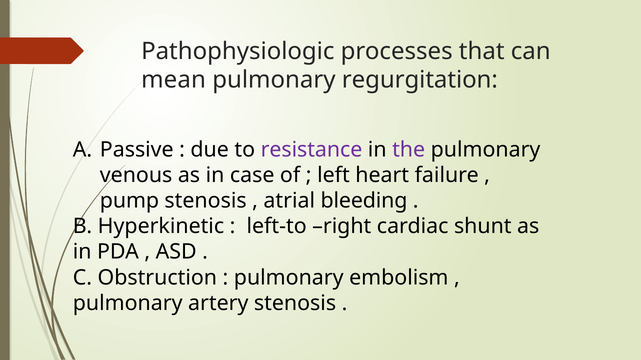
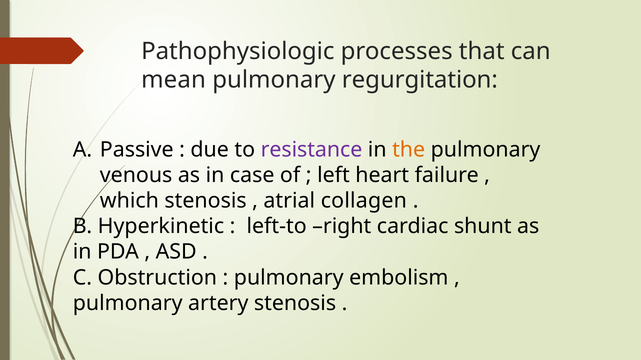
the colour: purple -> orange (409, 150)
pump: pump -> which (129, 201)
bleeding: bleeding -> collagen (364, 201)
